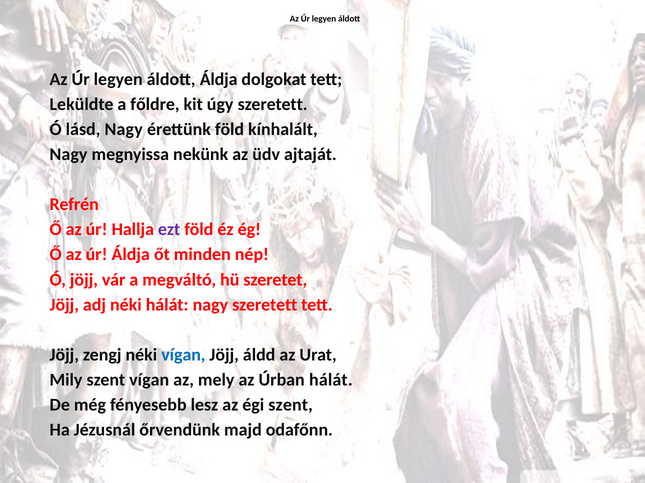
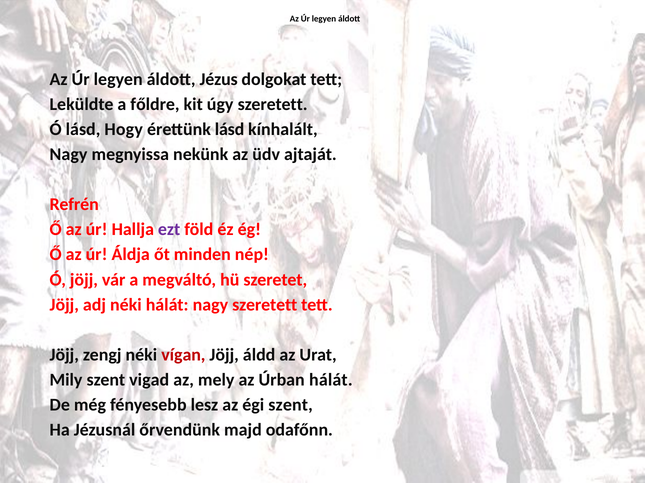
áldott Áldja: Áldja -> Jézus (219, 79)
lásd Nagy: Nagy -> Hogy (124, 130)
érettünk föld: föld -> lásd (230, 130)
vígan colour: blue -> red (183, 355)
szent vígan: vígan -> vigad (149, 380)
